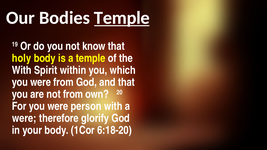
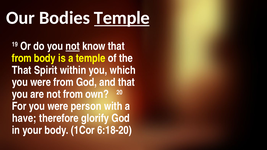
not underline: none -> present (73, 46)
holy: holy -> from (22, 58)
With: With -> That (22, 70)
were: were -> have (24, 118)
